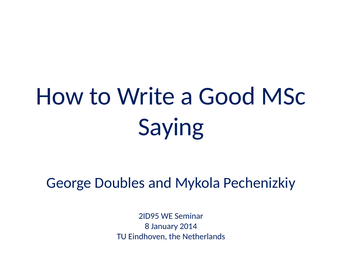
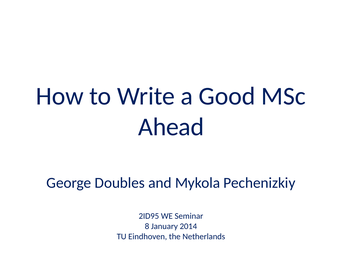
Saying: Saying -> Ahead (171, 127)
